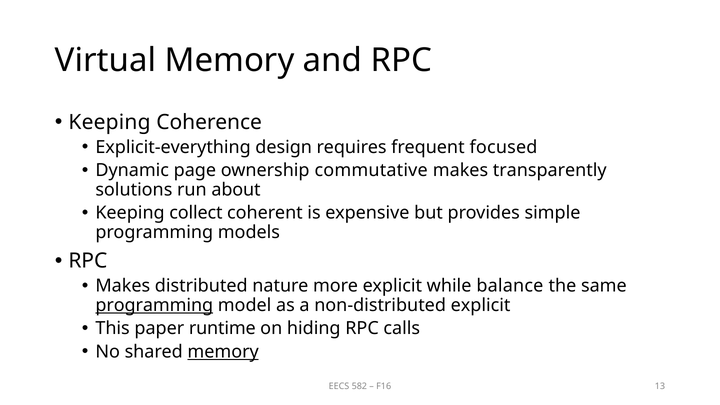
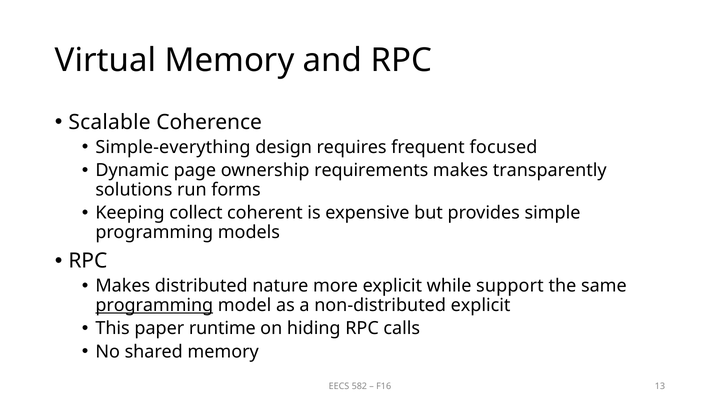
Keeping: Keeping -> Scalable (110, 122)
Explicit-everything: Explicit-everything -> Simple-everything (173, 147)
commutative: commutative -> requirements (371, 170)
about: about -> forms (236, 190)
balance: balance -> support (510, 286)
memory underline: present -> none (223, 352)
